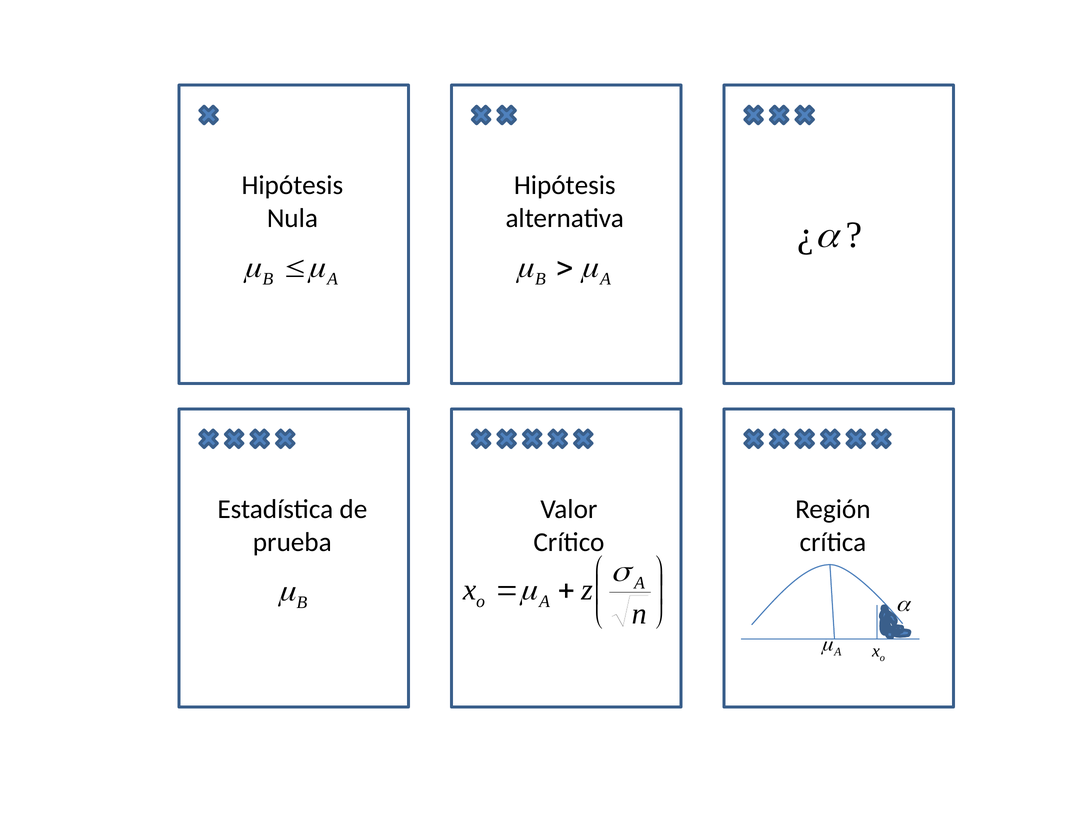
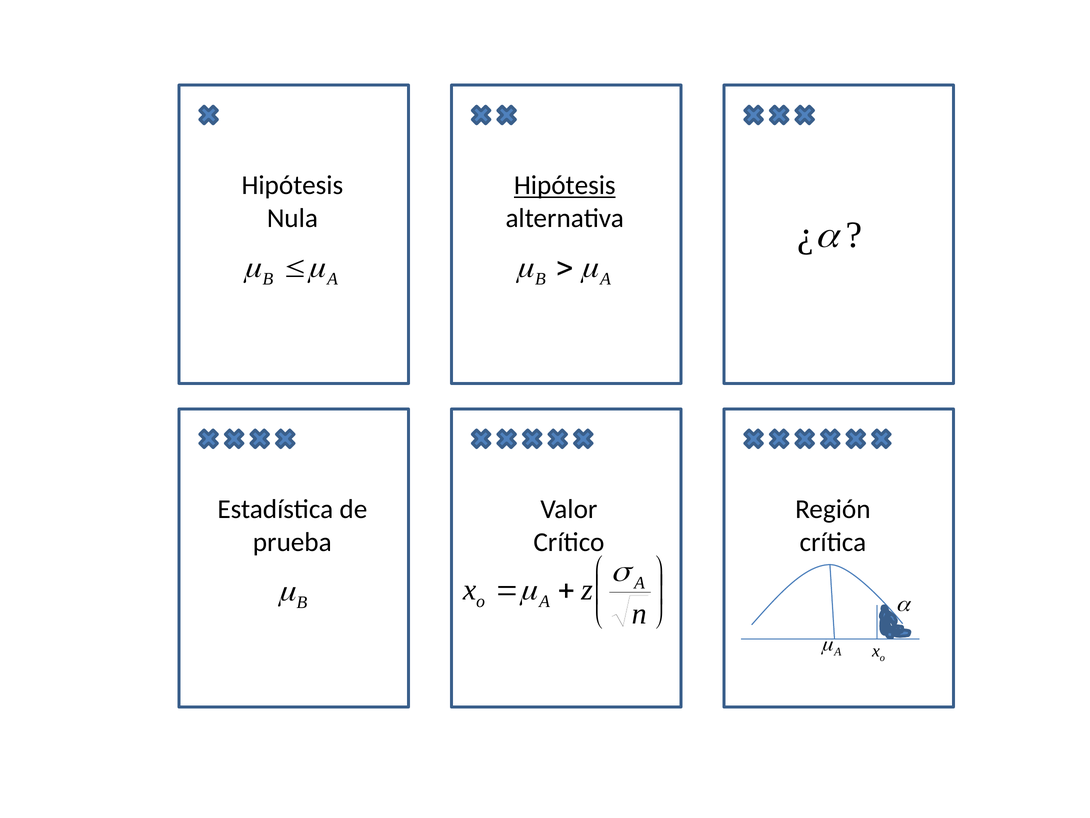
Hipótesis underline: none -> present (565, 185)
